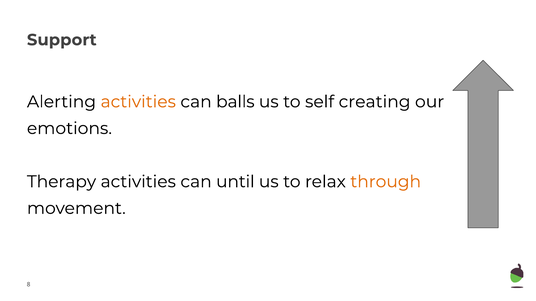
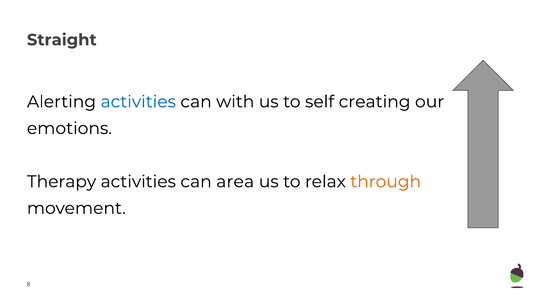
Support: Support -> Straight (62, 40)
activities colour: orange -> blue (138, 102)
balls: balls -> with (235, 102)
until: until -> area (235, 182)
